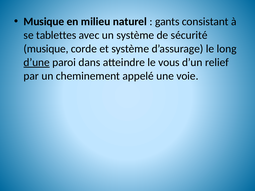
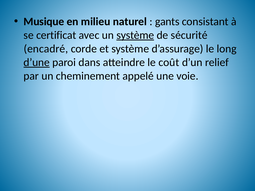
tablettes: tablettes -> certificat (56, 35)
système underline: none -> present (135, 35)
musique: musique -> encadré (46, 49)
vous: vous -> coût (169, 62)
